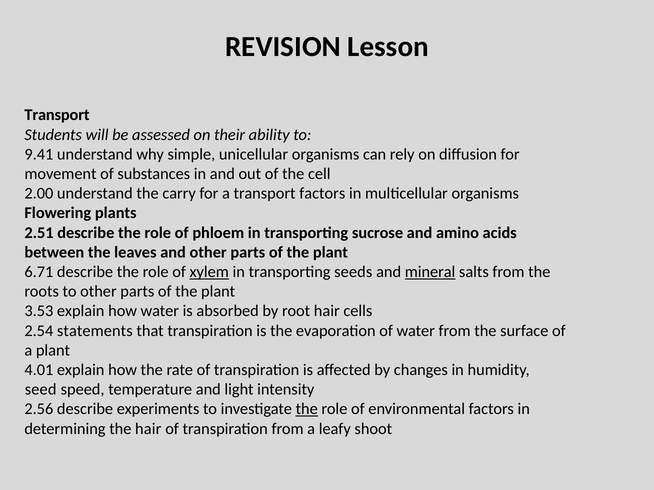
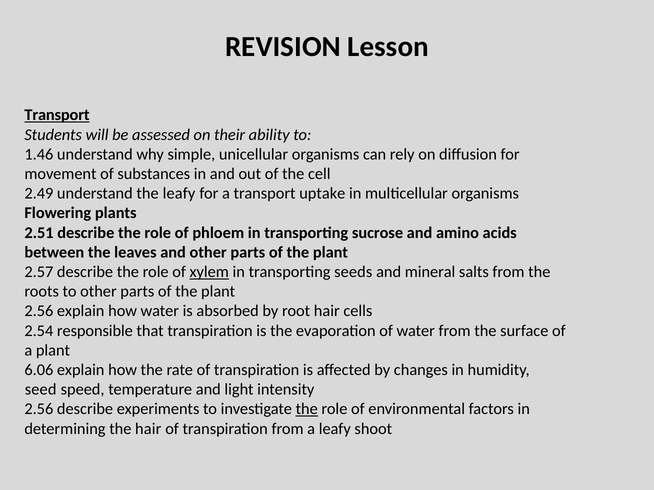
Transport underline: none -> present (57, 115)
9.41: 9.41 -> 1.46 (39, 154)
2.00: 2.00 -> 2.49 (39, 194)
the carry: carry -> leafy (179, 194)
transport factors: factors -> uptake (322, 194)
6.71: 6.71 -> 2.57 (39, 272)
mineral underline: present -> none (430, 272)
3.53: 3.53 -> 2.56 (39, 311)
statements: statements -> responsible (95, 331)
4.01: 4.01 -> 6.06 (39, 370)
